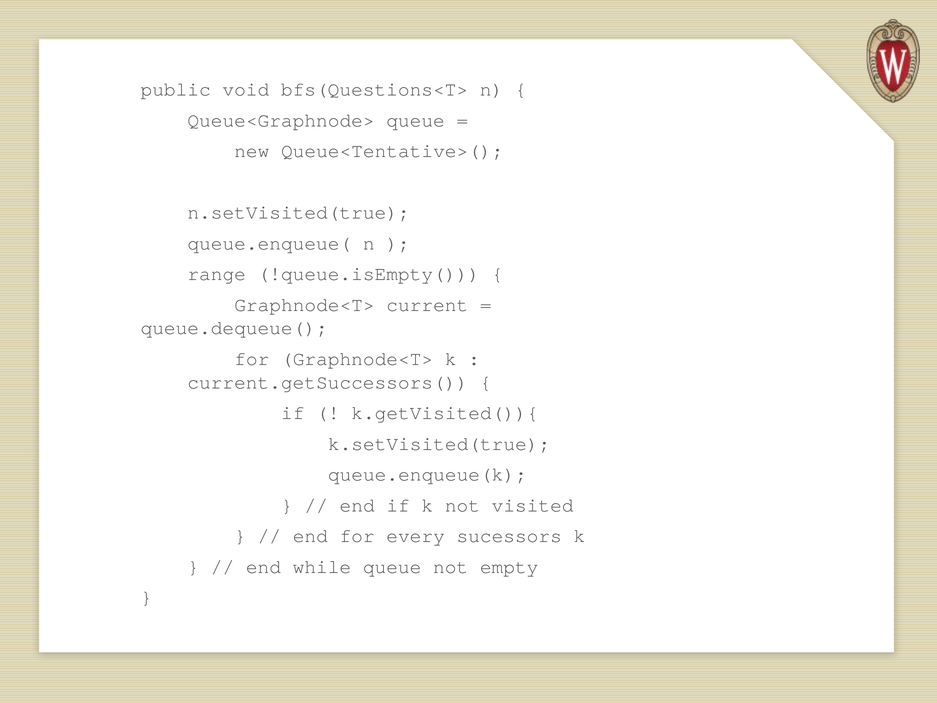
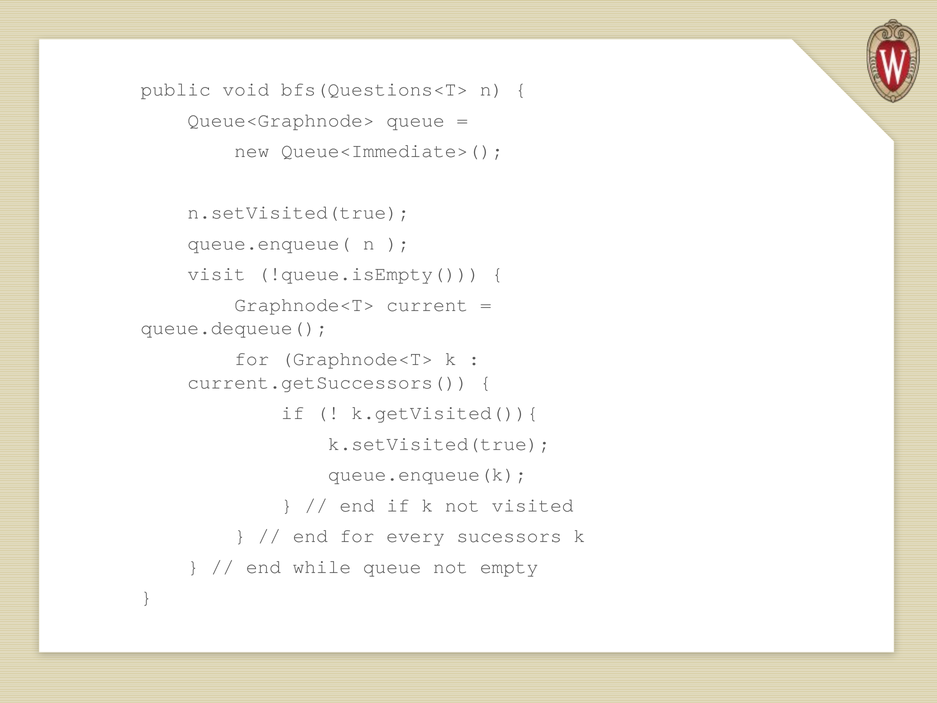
Queue<Tentative>(: Queue<Tentative>( -> Queue<Immediate>( (392, 151)
range: range -> visit (217, 274)
